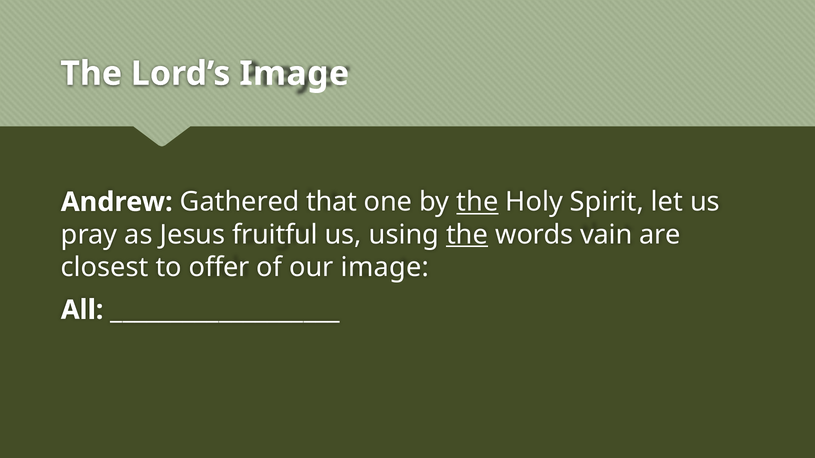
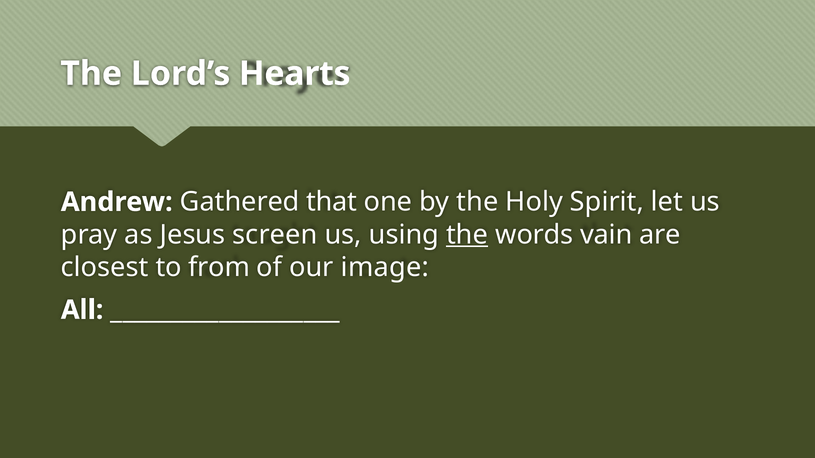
Lord’s Image: Image -> Hearts (295, 74)
the underline: present -> none (477, 202)
fruitful: fruitful -> screen (275, 235)
offer: offer -> from (219, 267)
